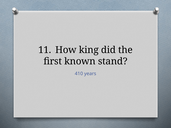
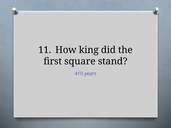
known: known -> square (80, 61)
